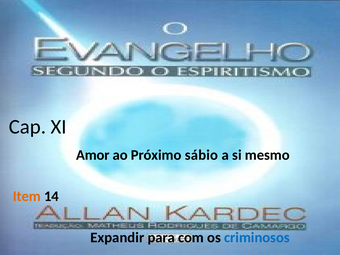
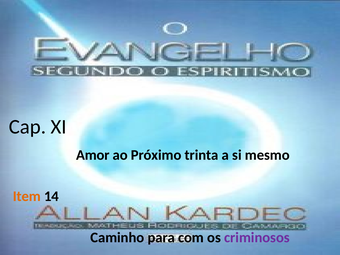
sábio: sábio -> trinta (202, 155)
Expandir: Expandir -> Caminho (117, 237)
criminosos colour: blue -> purple (257, 237)
